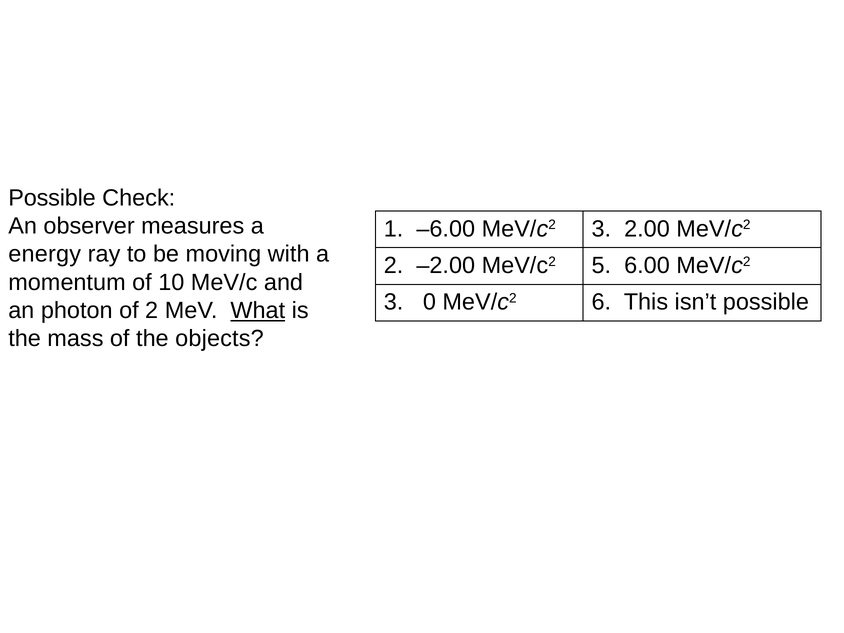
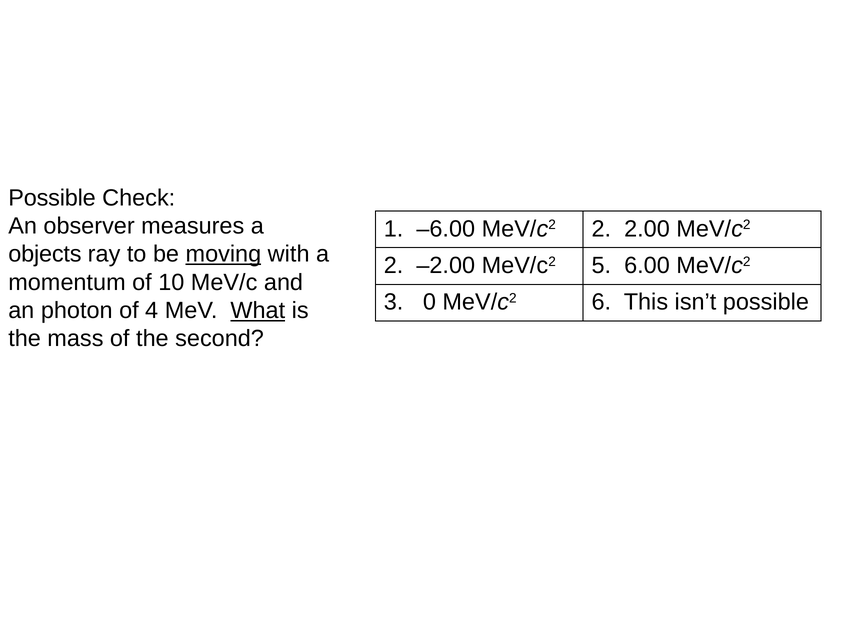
–6.00 MeV/c2 3: 3 -> 2 (601, 229)
energy: energy -> objects (45, 254)
moving underline: none -> present (223, 254)
of 2: 2 -> 4 (152, 310)
objects: objects -> second (220, 339)
